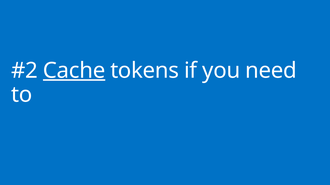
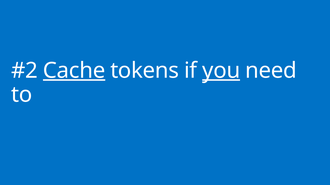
you underline: none -> present (221, 71)
